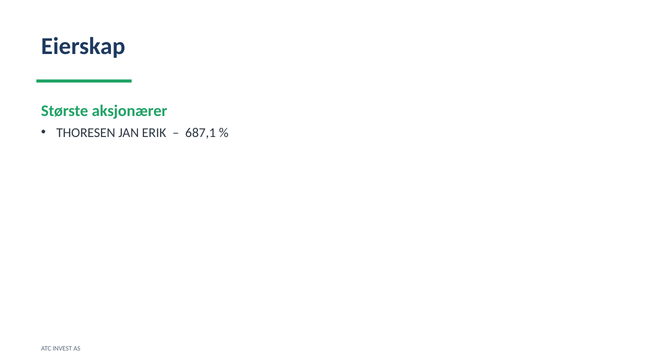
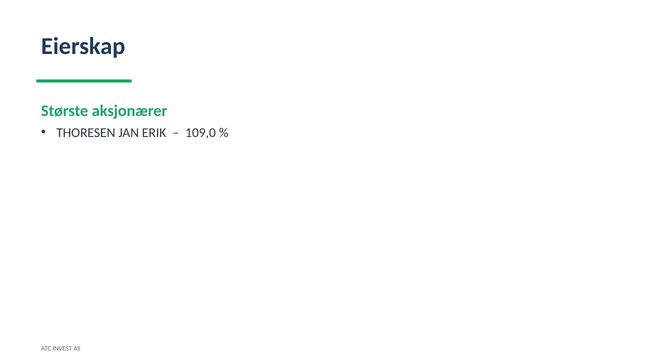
687,1: 687,1 -> 109,0 (201, 133)
